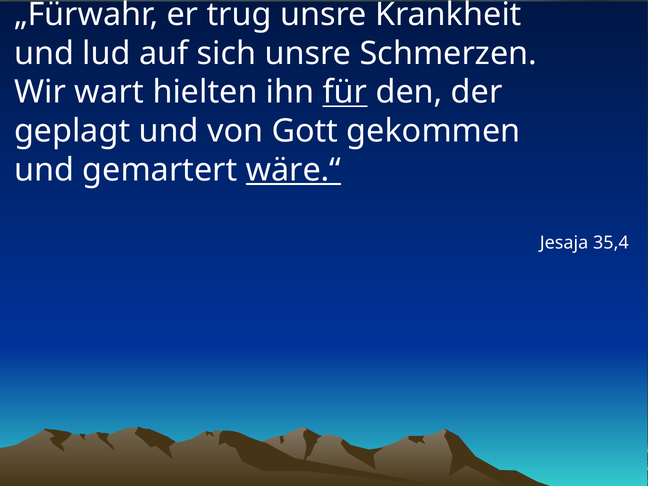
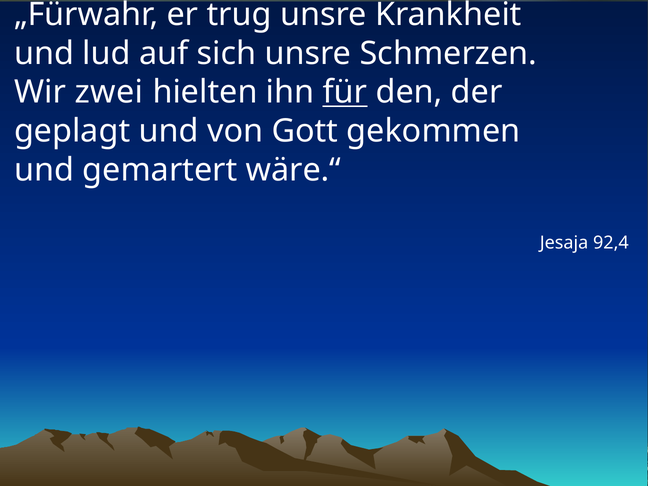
wart: wart -> zwei (109, 92)
wäre.“ underline: present -> none (293, 170)
35,4: 35,4 -> 92,4 (611, 243)
